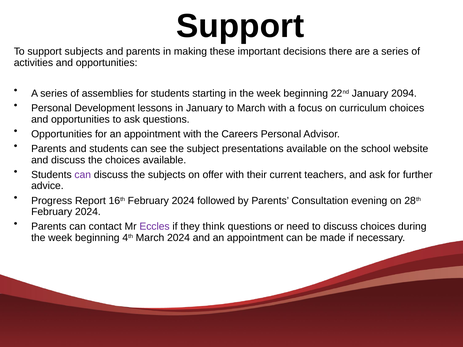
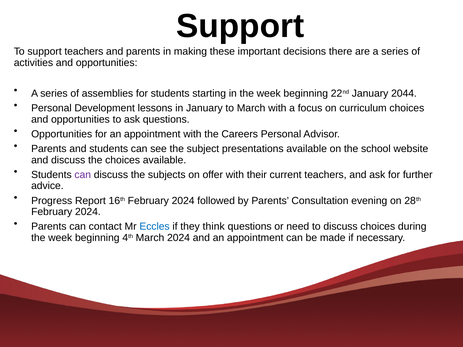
support subjects: subjects -> teachers (84, 52)
2094: 2094 -> 2044 (404, 94)
Eccles colour: purple -> blue (155, 227)
